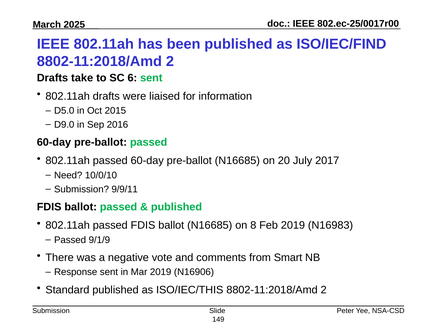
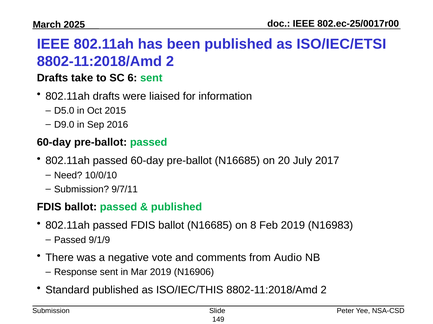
ISO/IEC/FIND: ISO/IEC/FIND -> ISO/IEC/ETSI (341, 44)
9/9/11: 9/9/11 -> 9/7/11 (125, 190)
Smart: Smart -> Audio (288, 258)
